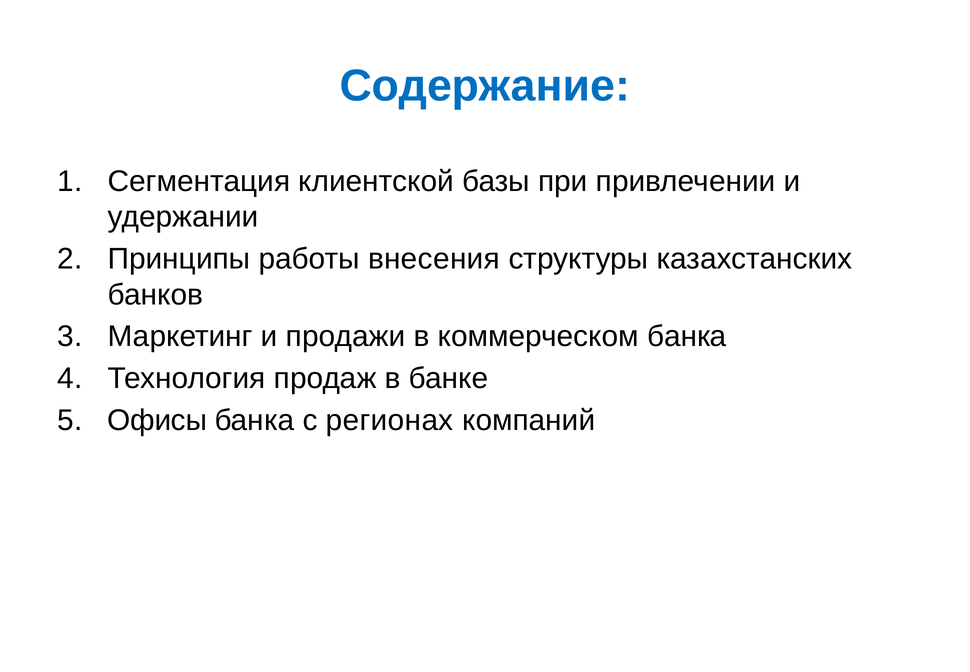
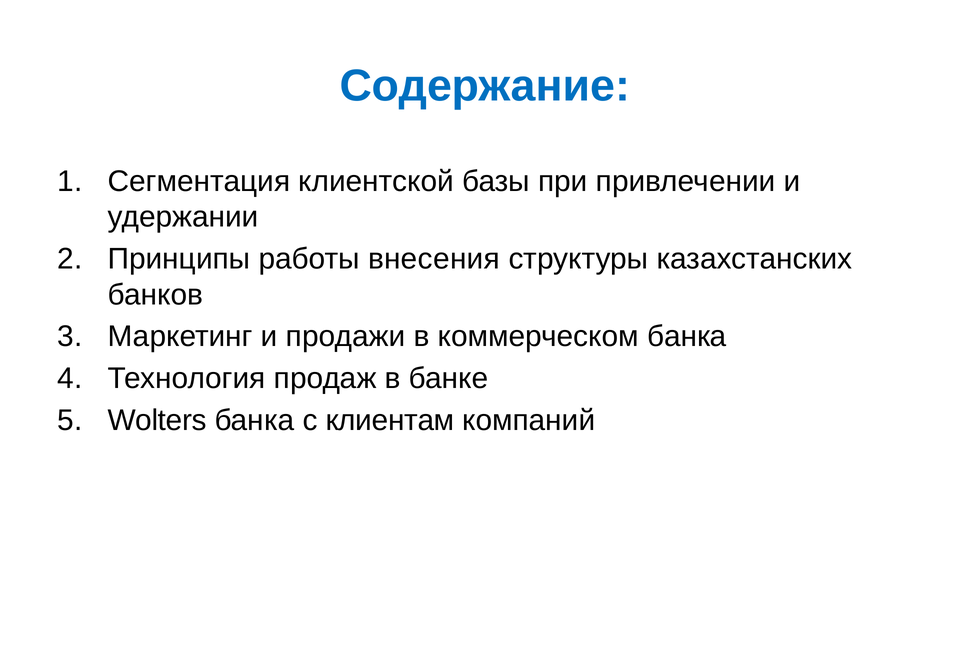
Офисы: Офисы -> Wolters (157, 420)
регионах: регионах -> клиентам (390, 420)
